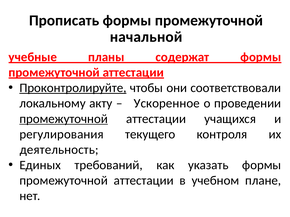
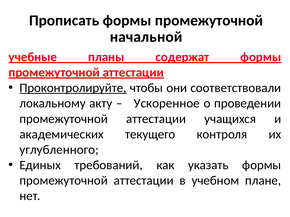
промежуточной underline: present -> none (64, 119)
регулирования: регулирования -> академических (62, 135)
деятельность: деятельность -> углубленного (59, 150)
